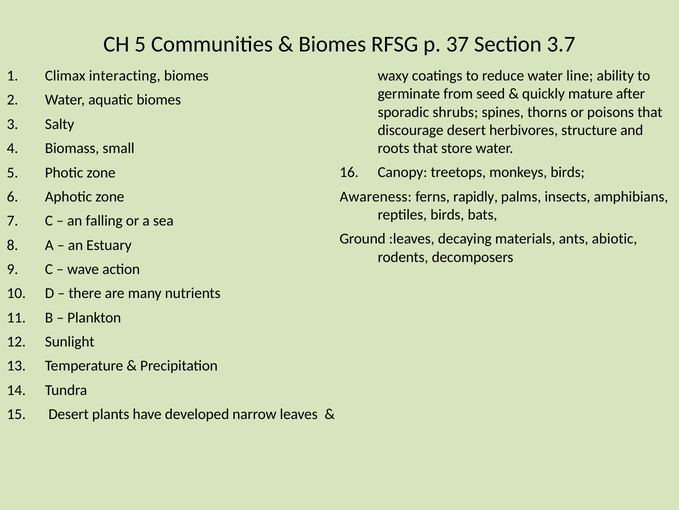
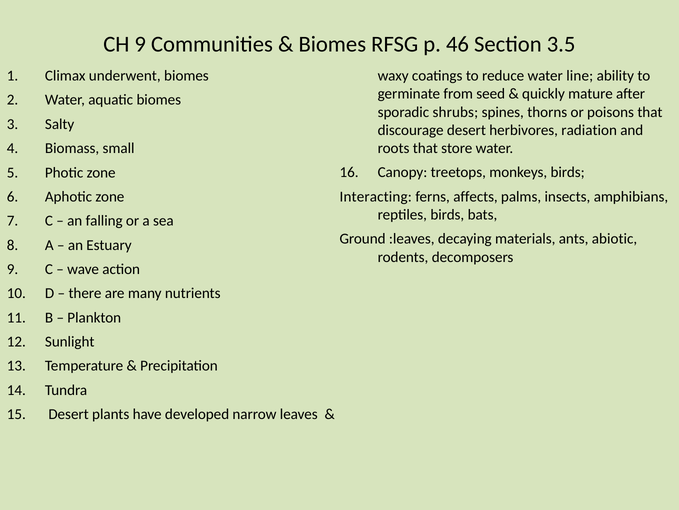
CH 5: 5 -> 9 (140, 44)
37: 37 -> 46 (457, 44)
3.7: 3.7 -> 3.5 (561, 44)
interacting: interacting -> underwent (125, 76)
structure: structure -> radiation (589, 130)
Awareness: Awareness -> Interacting (376, 196)
rapidly: rapidly -> affects (476, 196)
